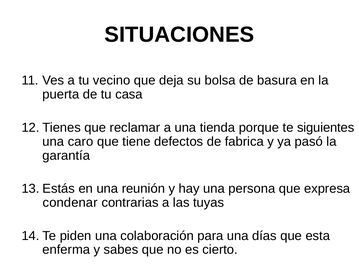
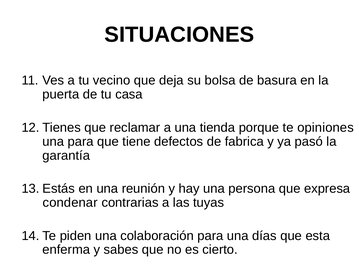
siguientes: siguientes -> opiniones (326, 128)
una caro: caro -> para (81, 142)
